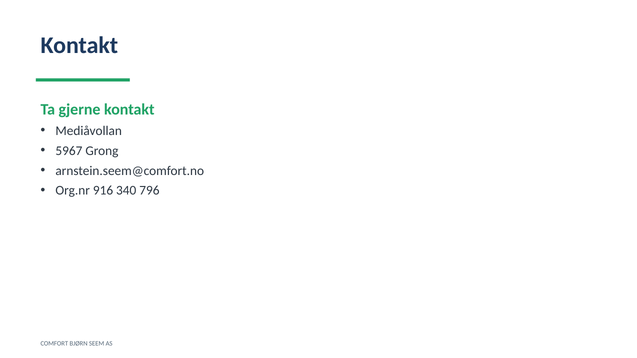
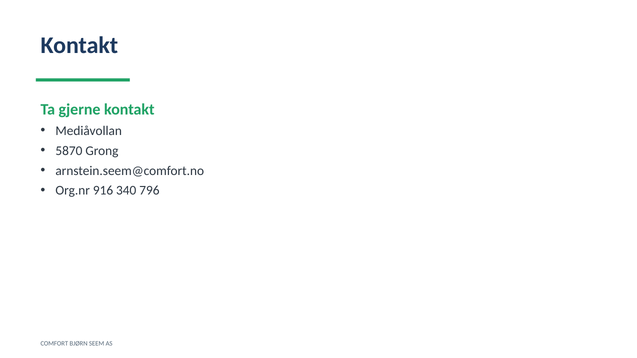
5967: 5967 -> 5870 (69, 151)
